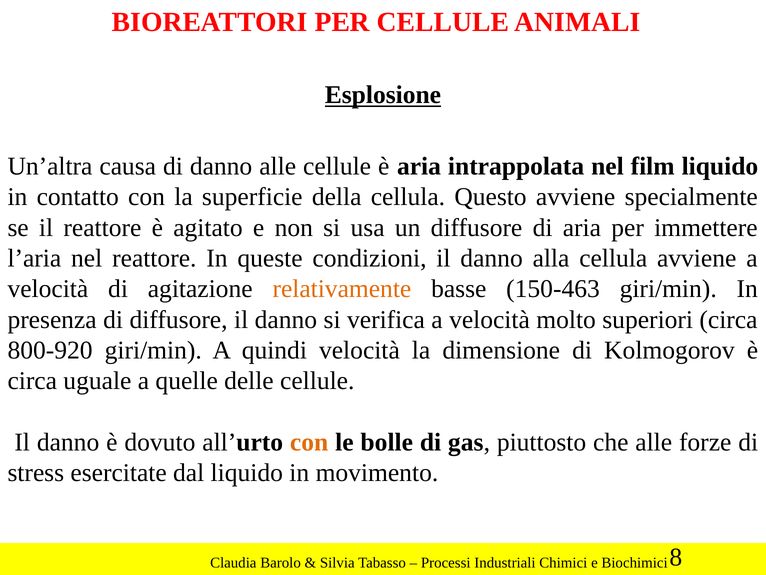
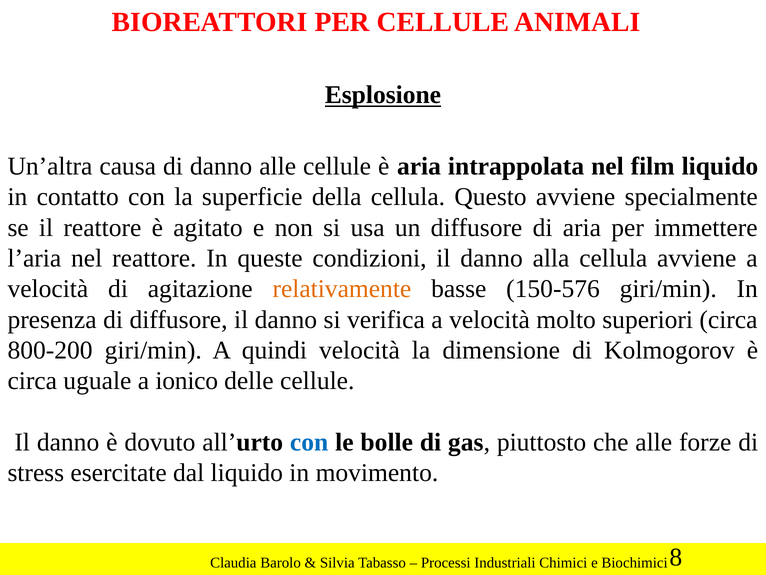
150-463: 150-463 -> 150-576 (553, 289)
800-920: 800-920 -> 800-200 (50, 350)
quelle: quelle -> ionico (187, 381)
con colour: orange -> blue (309, 442)
